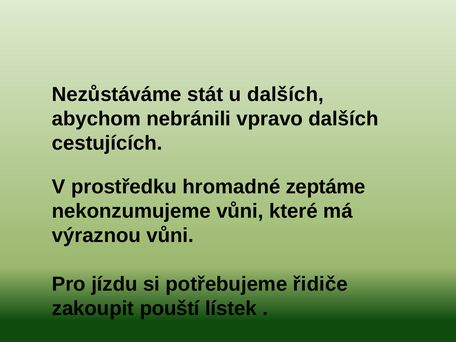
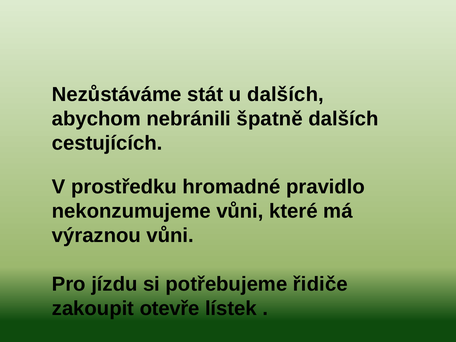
vpravo: vpravo -> špatně (270, 119)
zeptáme: zeptáme -> pravidlo (326, 187)
pouští: pouští -> otevře (170, 308)
